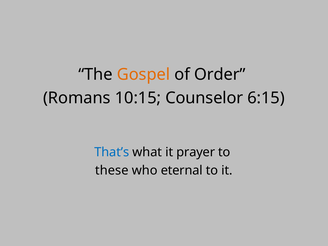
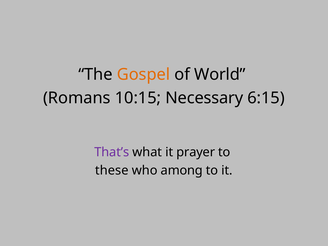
Order: Order -> World (220, 74)
Counselor: Counselor -> Necessary (204, 98)
That’s colour: blue -> purple (112, 152)
eternal: eternal -> among (182, 170)
